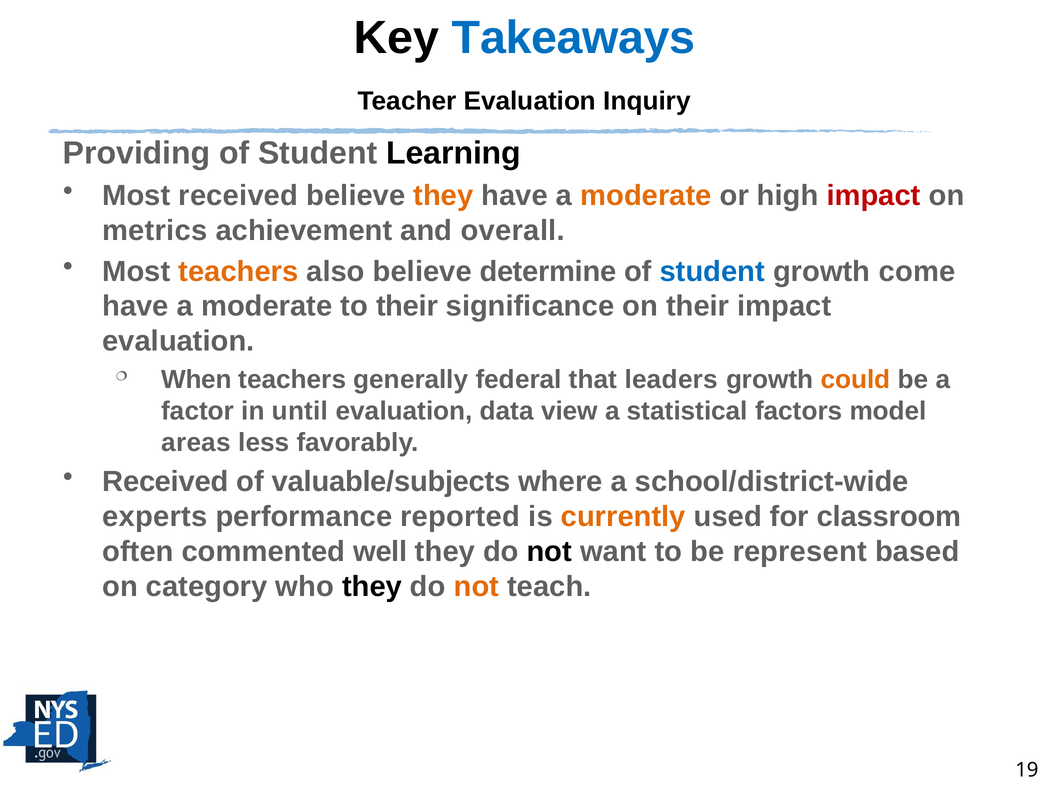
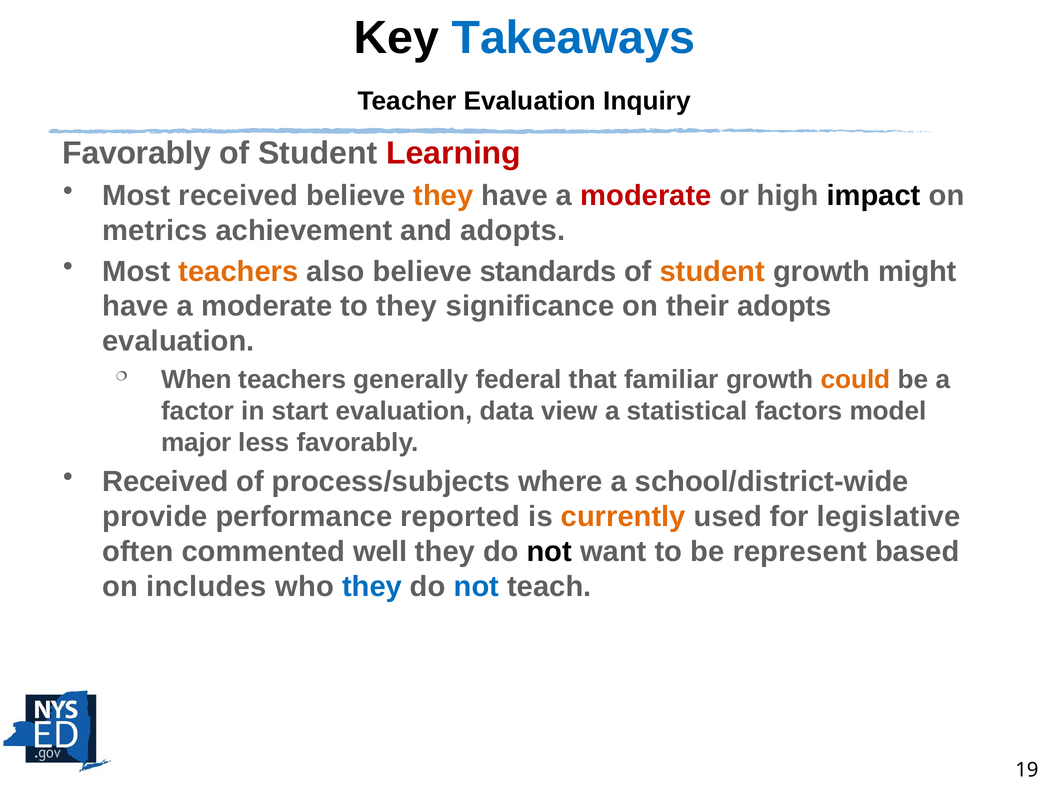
Providing: Providing -> Favorably (137, 154)
Learning colour: black -> red (454, 154)
moderate colour: orange -> red (646, 196)
impact colour: red -> black (874, 196)
and overall: overall -> adopts (513, 231)
determine: determine -> standards (548, 272)
student colour: blue -> orange (712, 272)
come: come -> might (917, 272)
to their: their -> they (407, 307)
their impact: impact -> adopts (784, 307)
leaders: leaders -> familiar (671, 380)
until: until -> start (300, 411)
areas: areas -> major (196, 443)
valuable/subjects: valuable/subjects -> process/subjects (391, 482)
experts: experts -> provide (155, 517)
classroom: classroom -> legislative (889, 517)
category: category -> includes (207, 587)
they colour: black -> blue (372, 587)
not colour: orange -> blue (476, 587)
